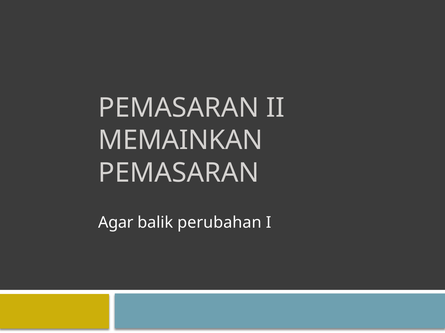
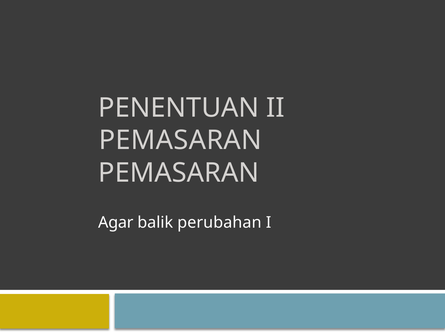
PEMASARAN: PEMASARAN -> PENENTUAN (179, 108)
MEMAINKAN: MEMAINKAN -> PEMASARAN (180, 141)
